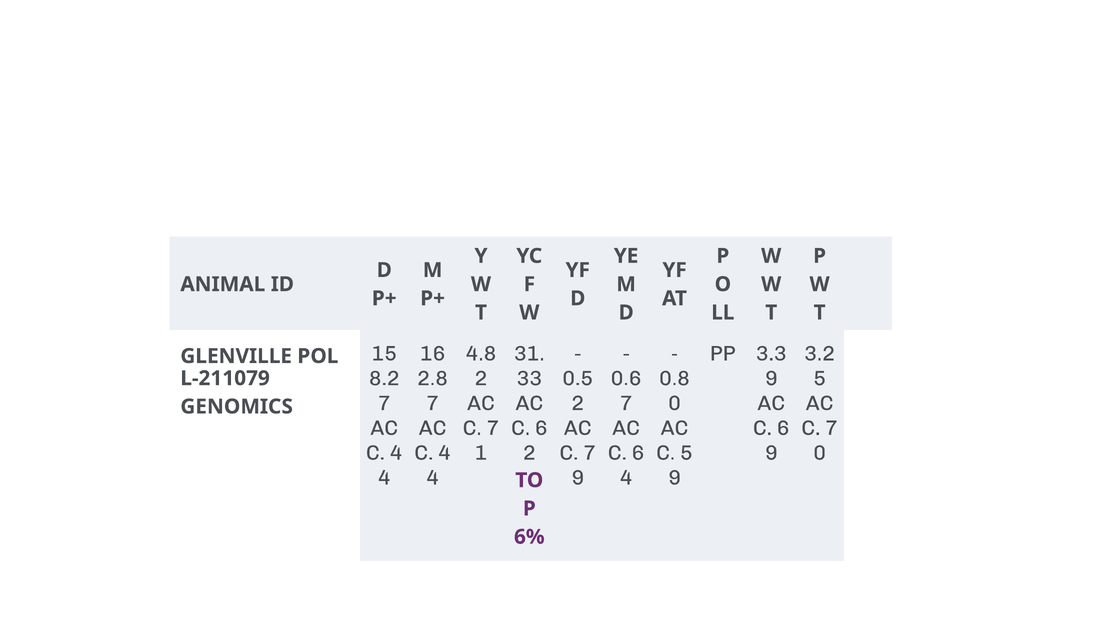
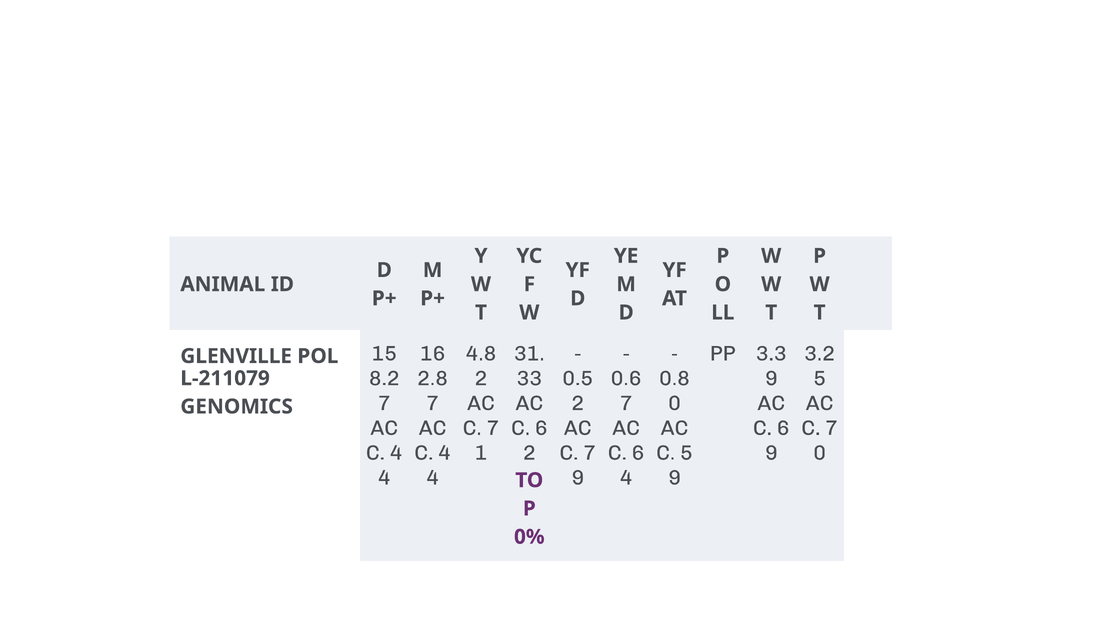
6%: 6% -> 0% (529, 537)
